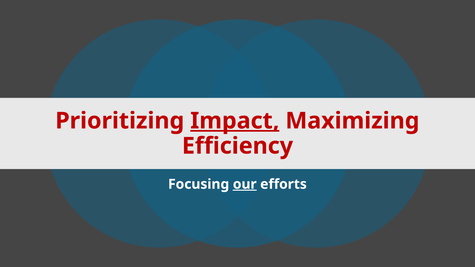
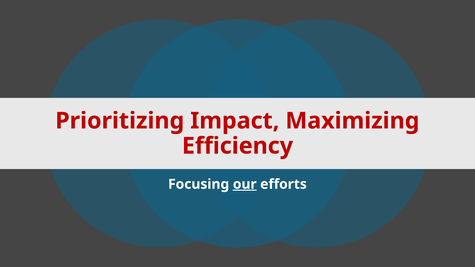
Impact underline: present -> none (235, 121)
